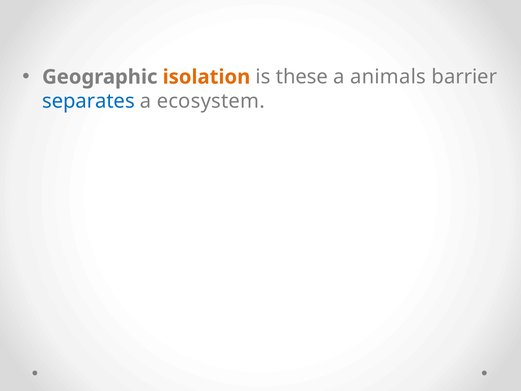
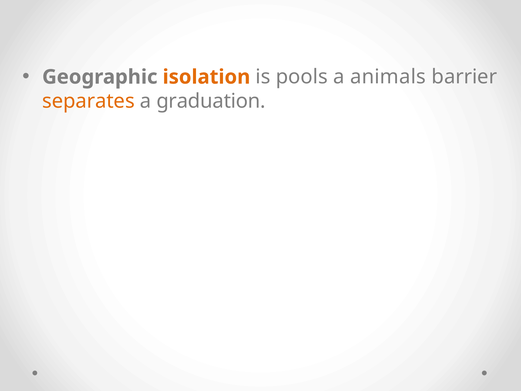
these: these -> pools (302, 77)
separates colour: blue -> orange (88, 101)
ecosystem: ecosystem -> graduation (211, 101)
